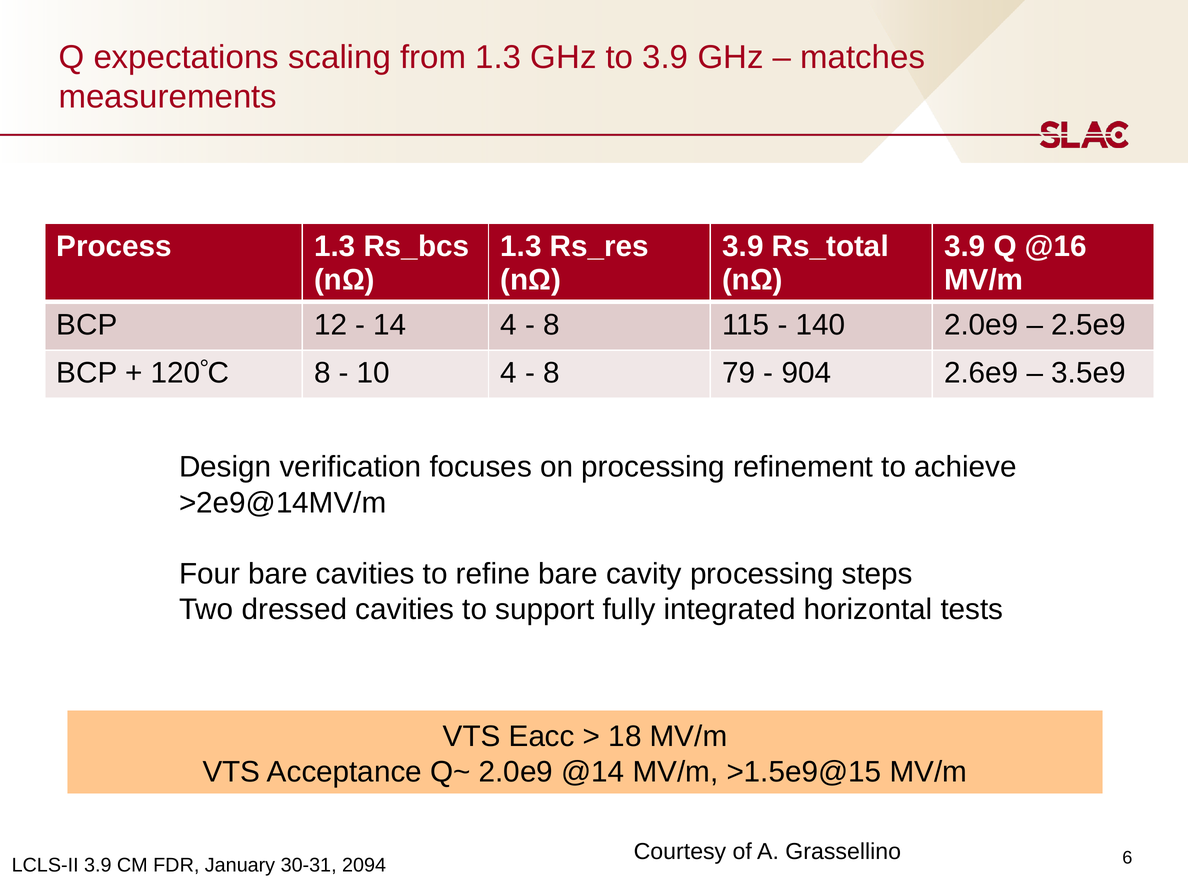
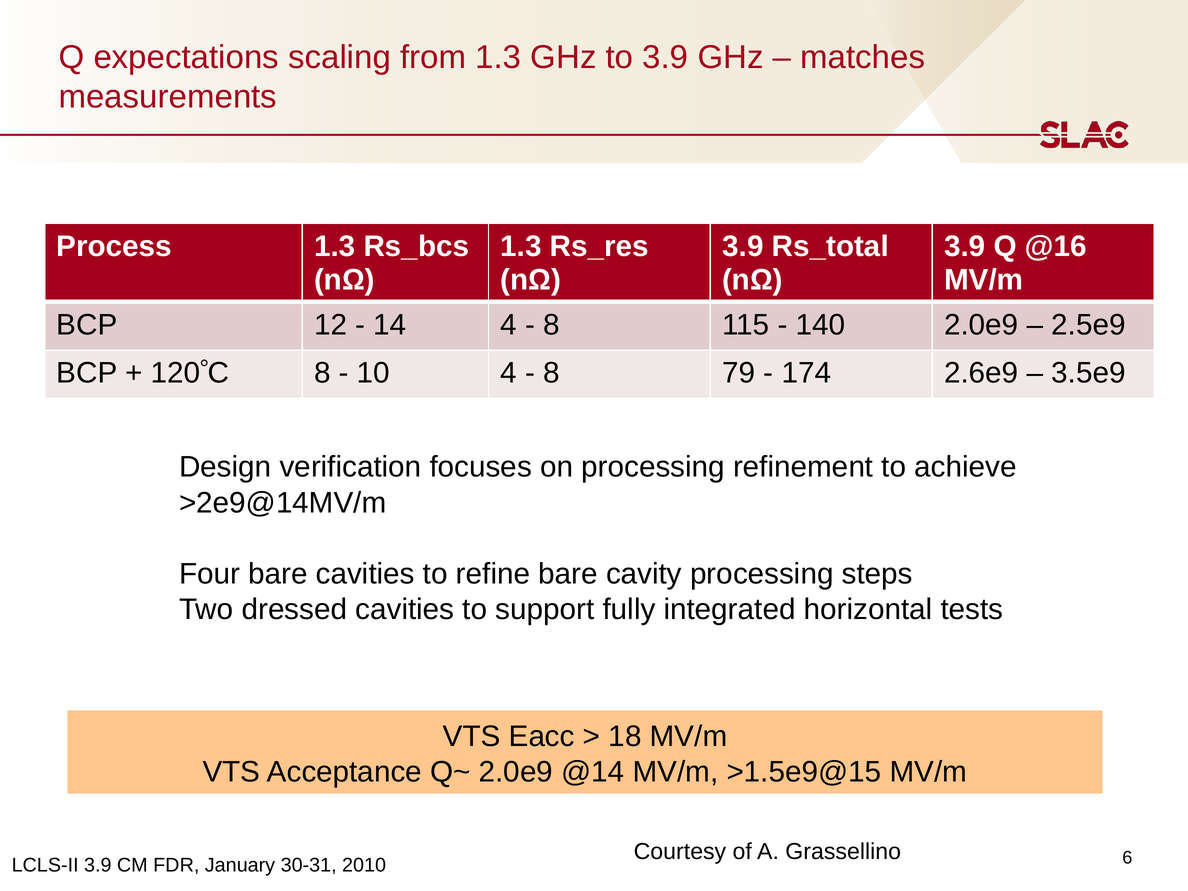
904: 904 -> 174 (806, 373)
2094: 2094 -> 2010 (364, 865)
